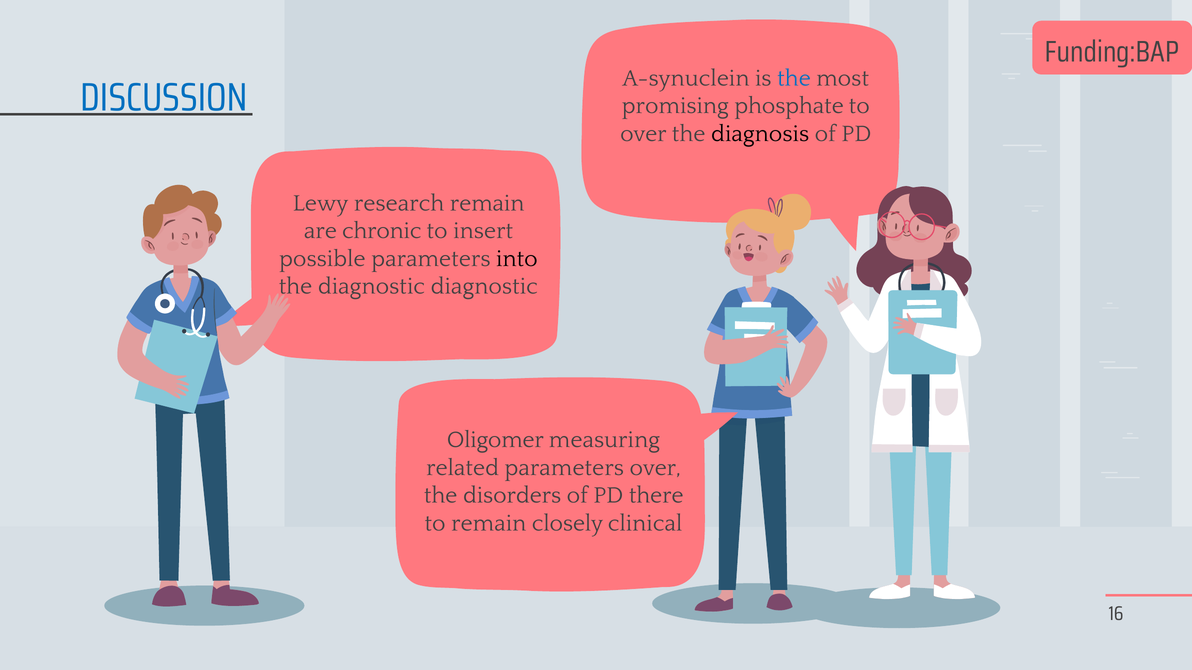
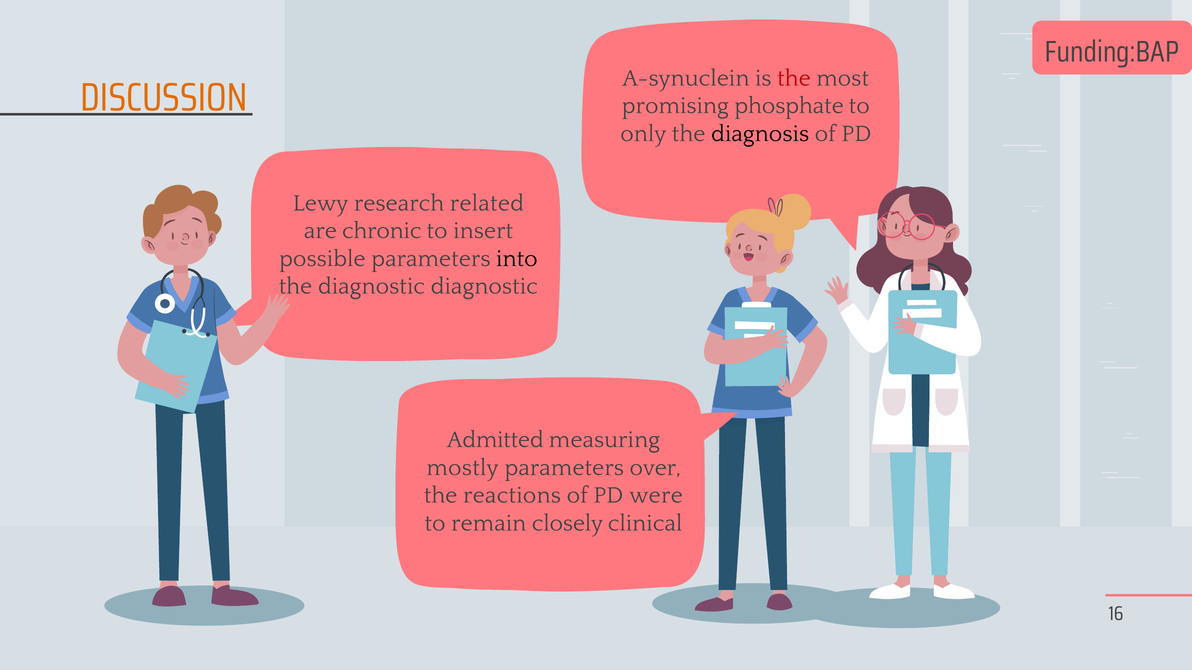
the colour: blue -> red (794, 78)
DISCUSSION colour: blue -> orange (164, 98)
over: over -> only (643, 134)
research remain: remain -> related (487, 203)
Oligomer: Oligomer -> Admitted (495, 440)
related: related -> mostly (462, 468)
disorders: disorders -> reactions (512, 496)
there: there -> were (656, 496)
